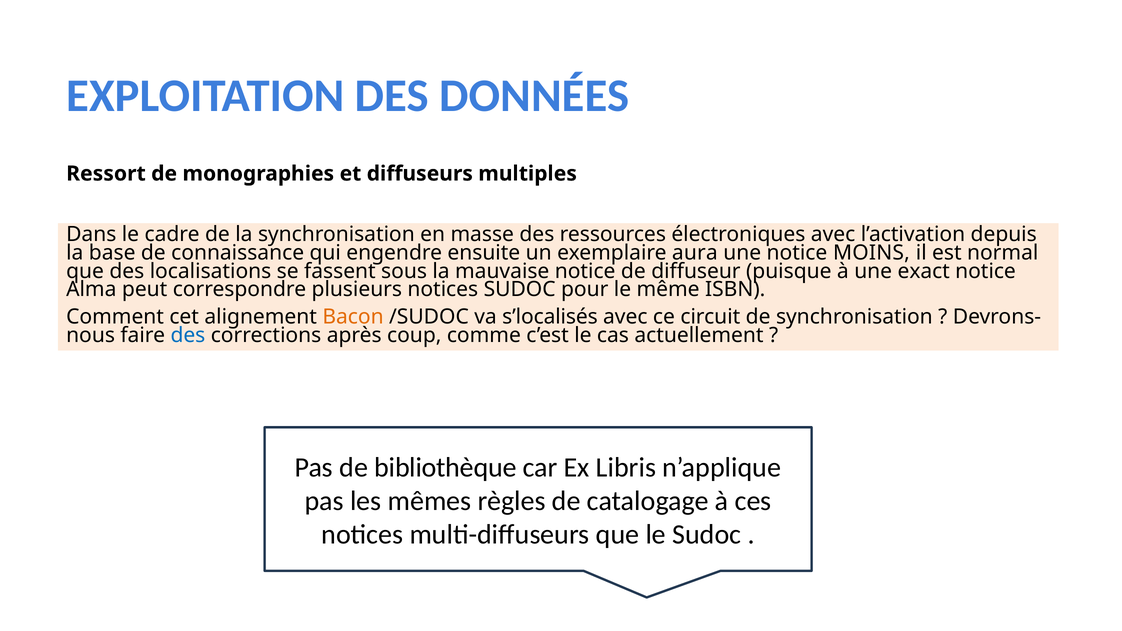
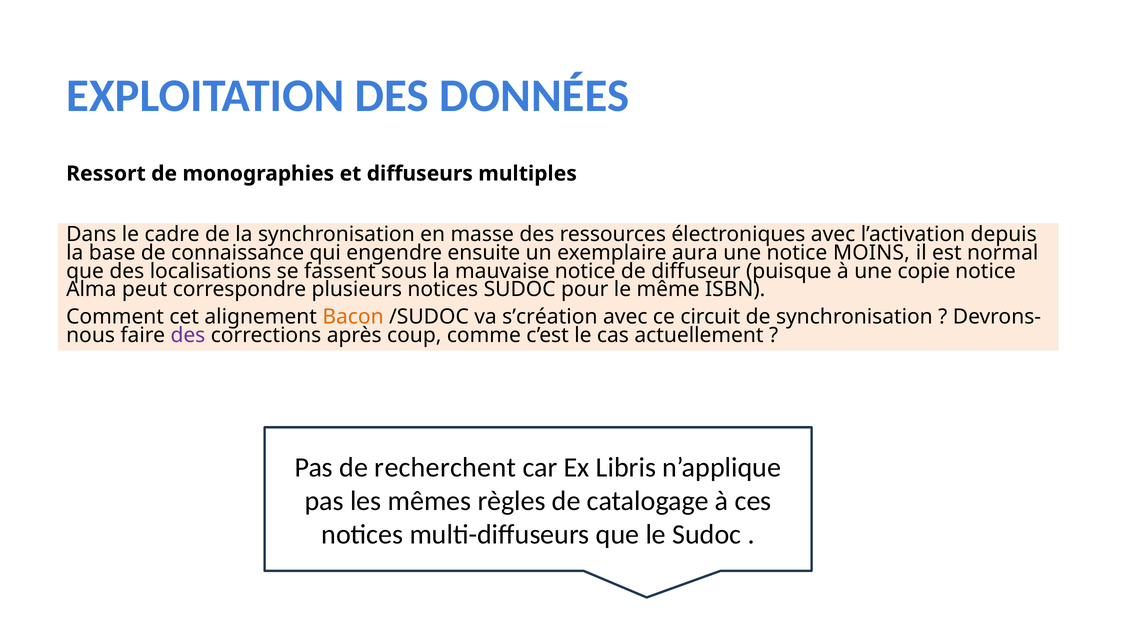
exact: exact -> copie (924, 271)
s’localisés: s’localisés -> s’création (550, 317)
des colour: blue -> purple (188, 335)
bibliothèque: bibliothèque -> recherchent (445, 467)
